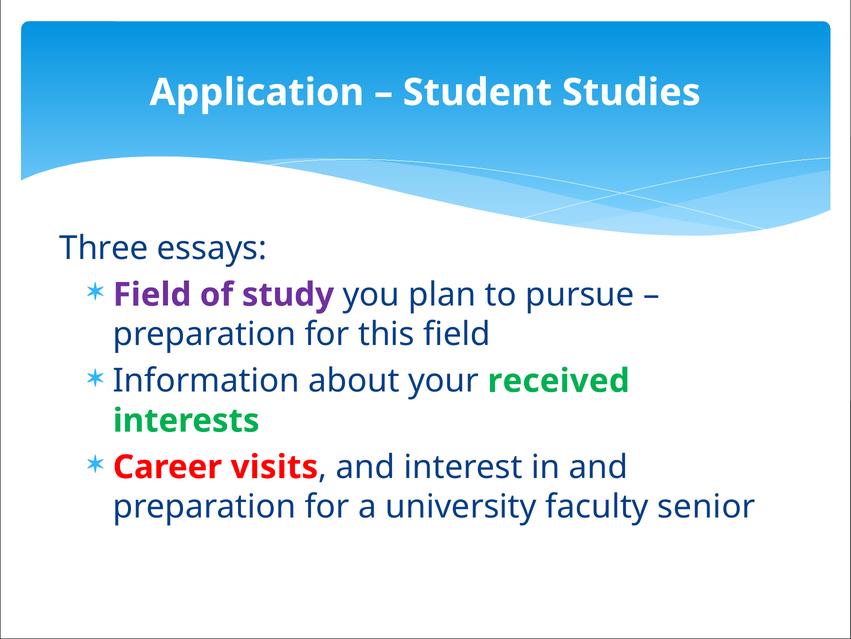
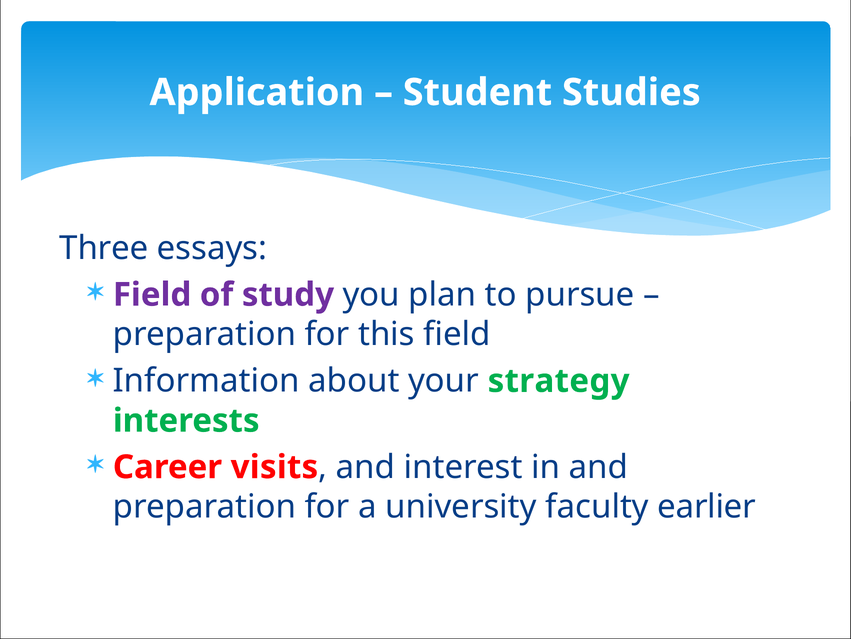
received: received -> strategy (559, 381)
senior: senior -> earlier (707, 506)
